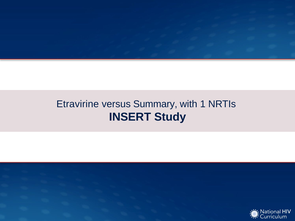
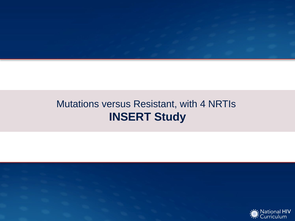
Etravirine: Etravirine -> Mutations (78, 104)
Summary: Summary -> Resistant (155, 104)
1: 1 -> 4 (203, 104)
